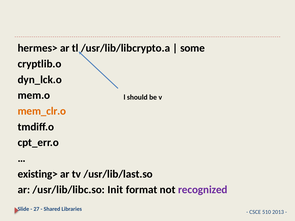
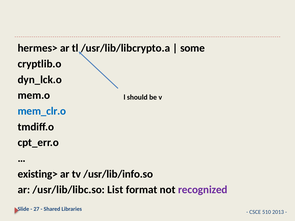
mem_clr.o colour: orange -> blue (42, 111)
/usr/lib/last.so: /usr/lib/last.so -> /usr/lib/info.so (118, 174)
Init: Init -> List (115, 190)
